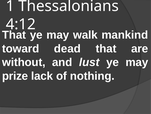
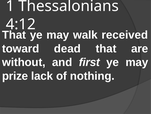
mankind: mankind -> received (125, 35)
lust: lust -> first (89, 62)
